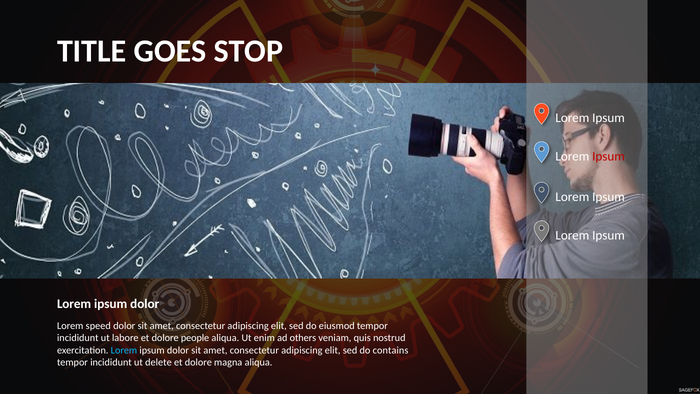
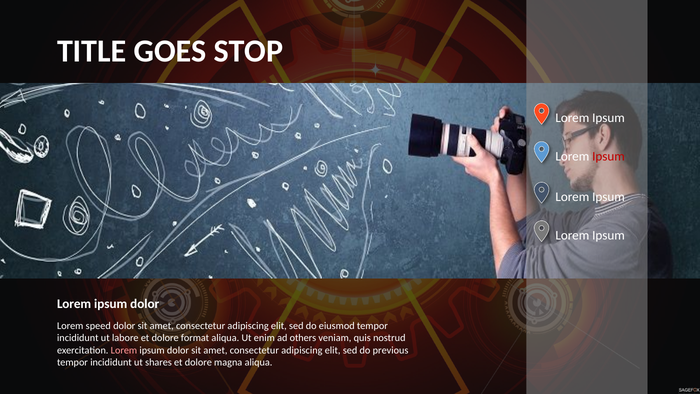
people: people -> format (195, 338)
Lorem colour: light blue -> pink (124, 350)
contains: contains -> previous (391, 350)
delete: delete -> shares (159, 362)
